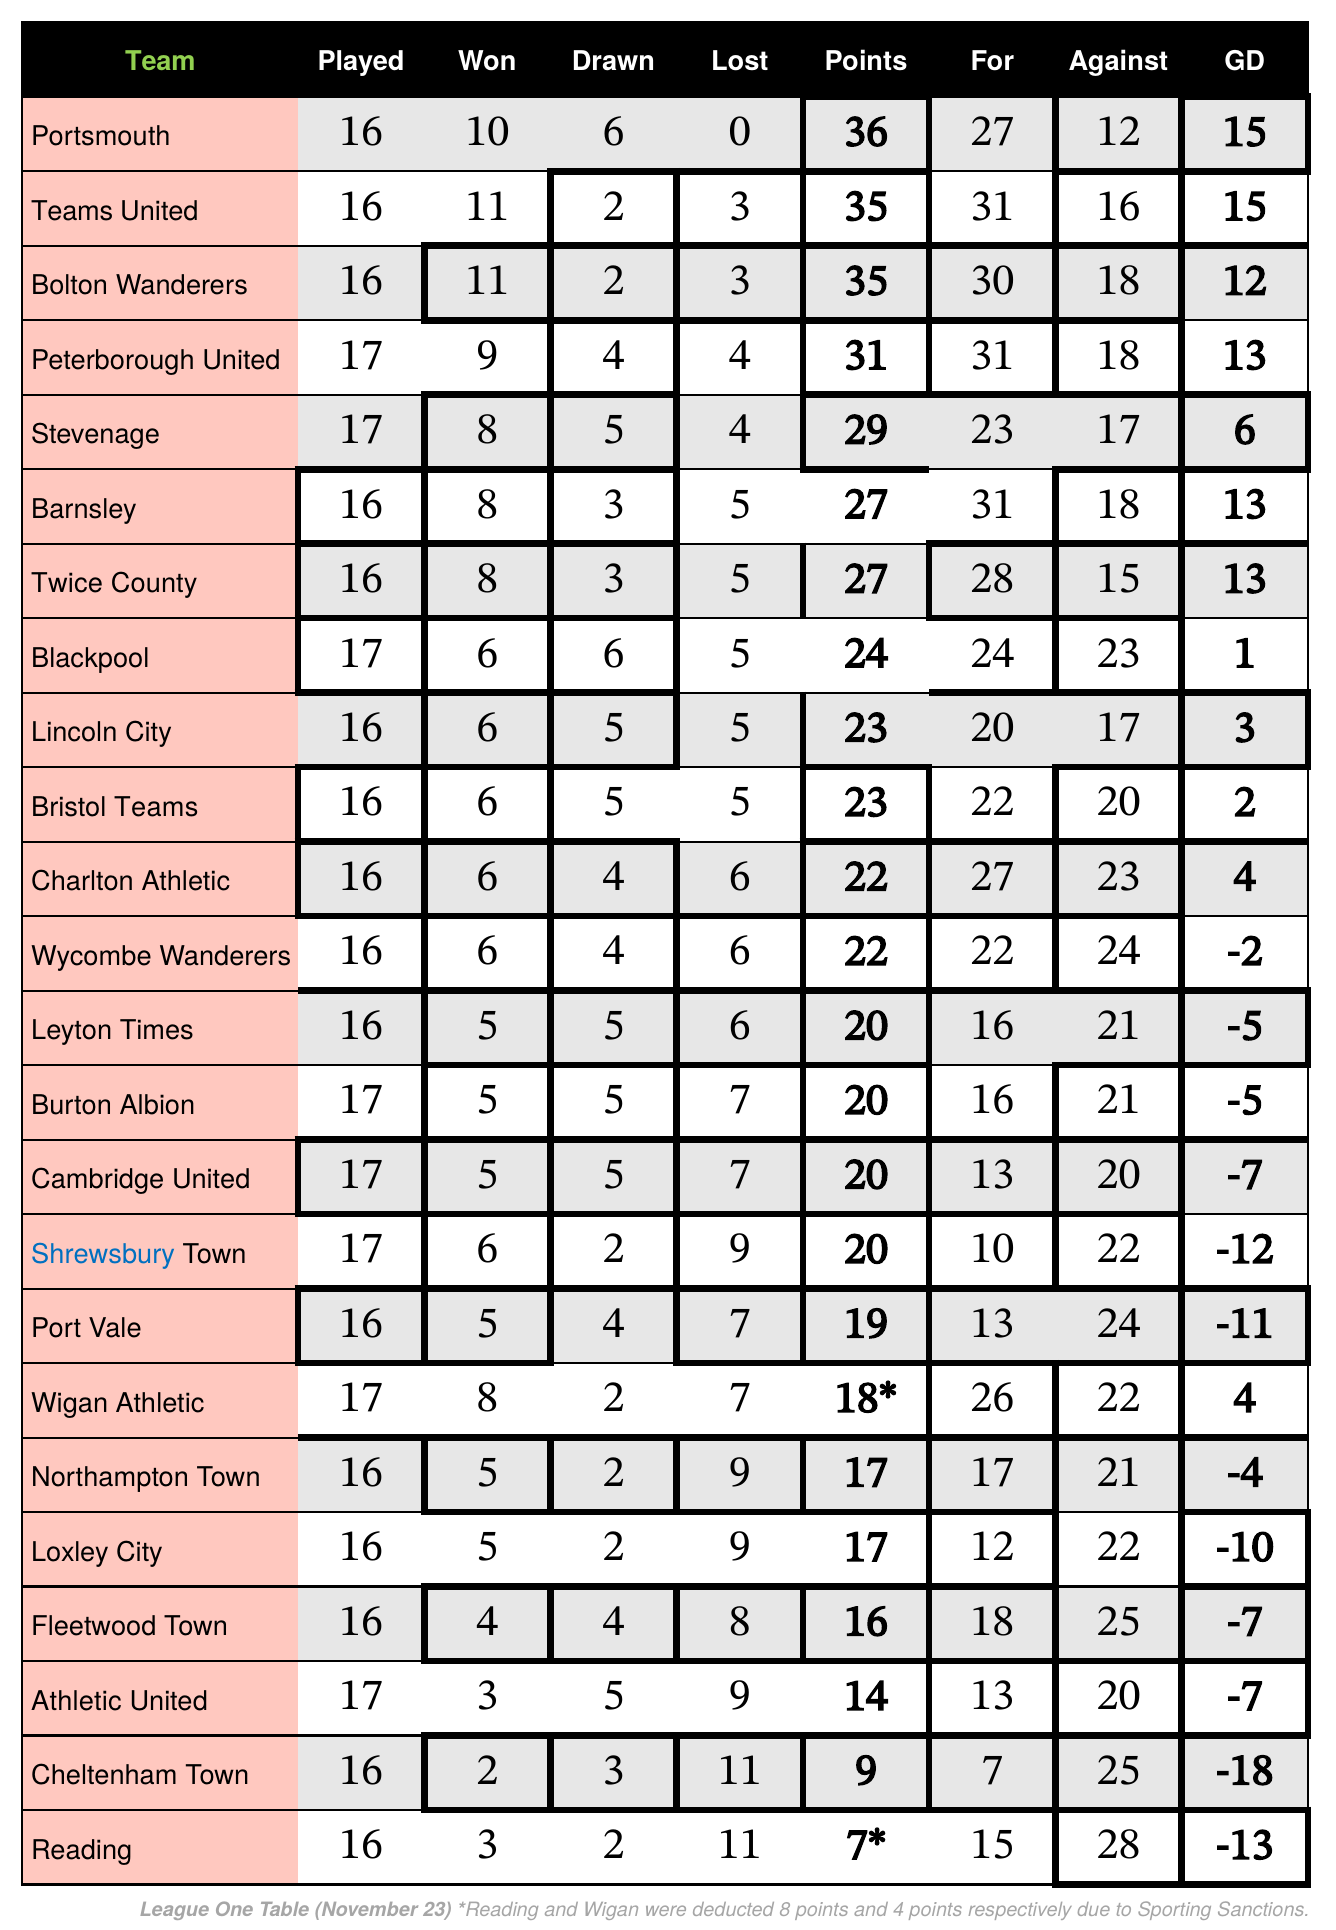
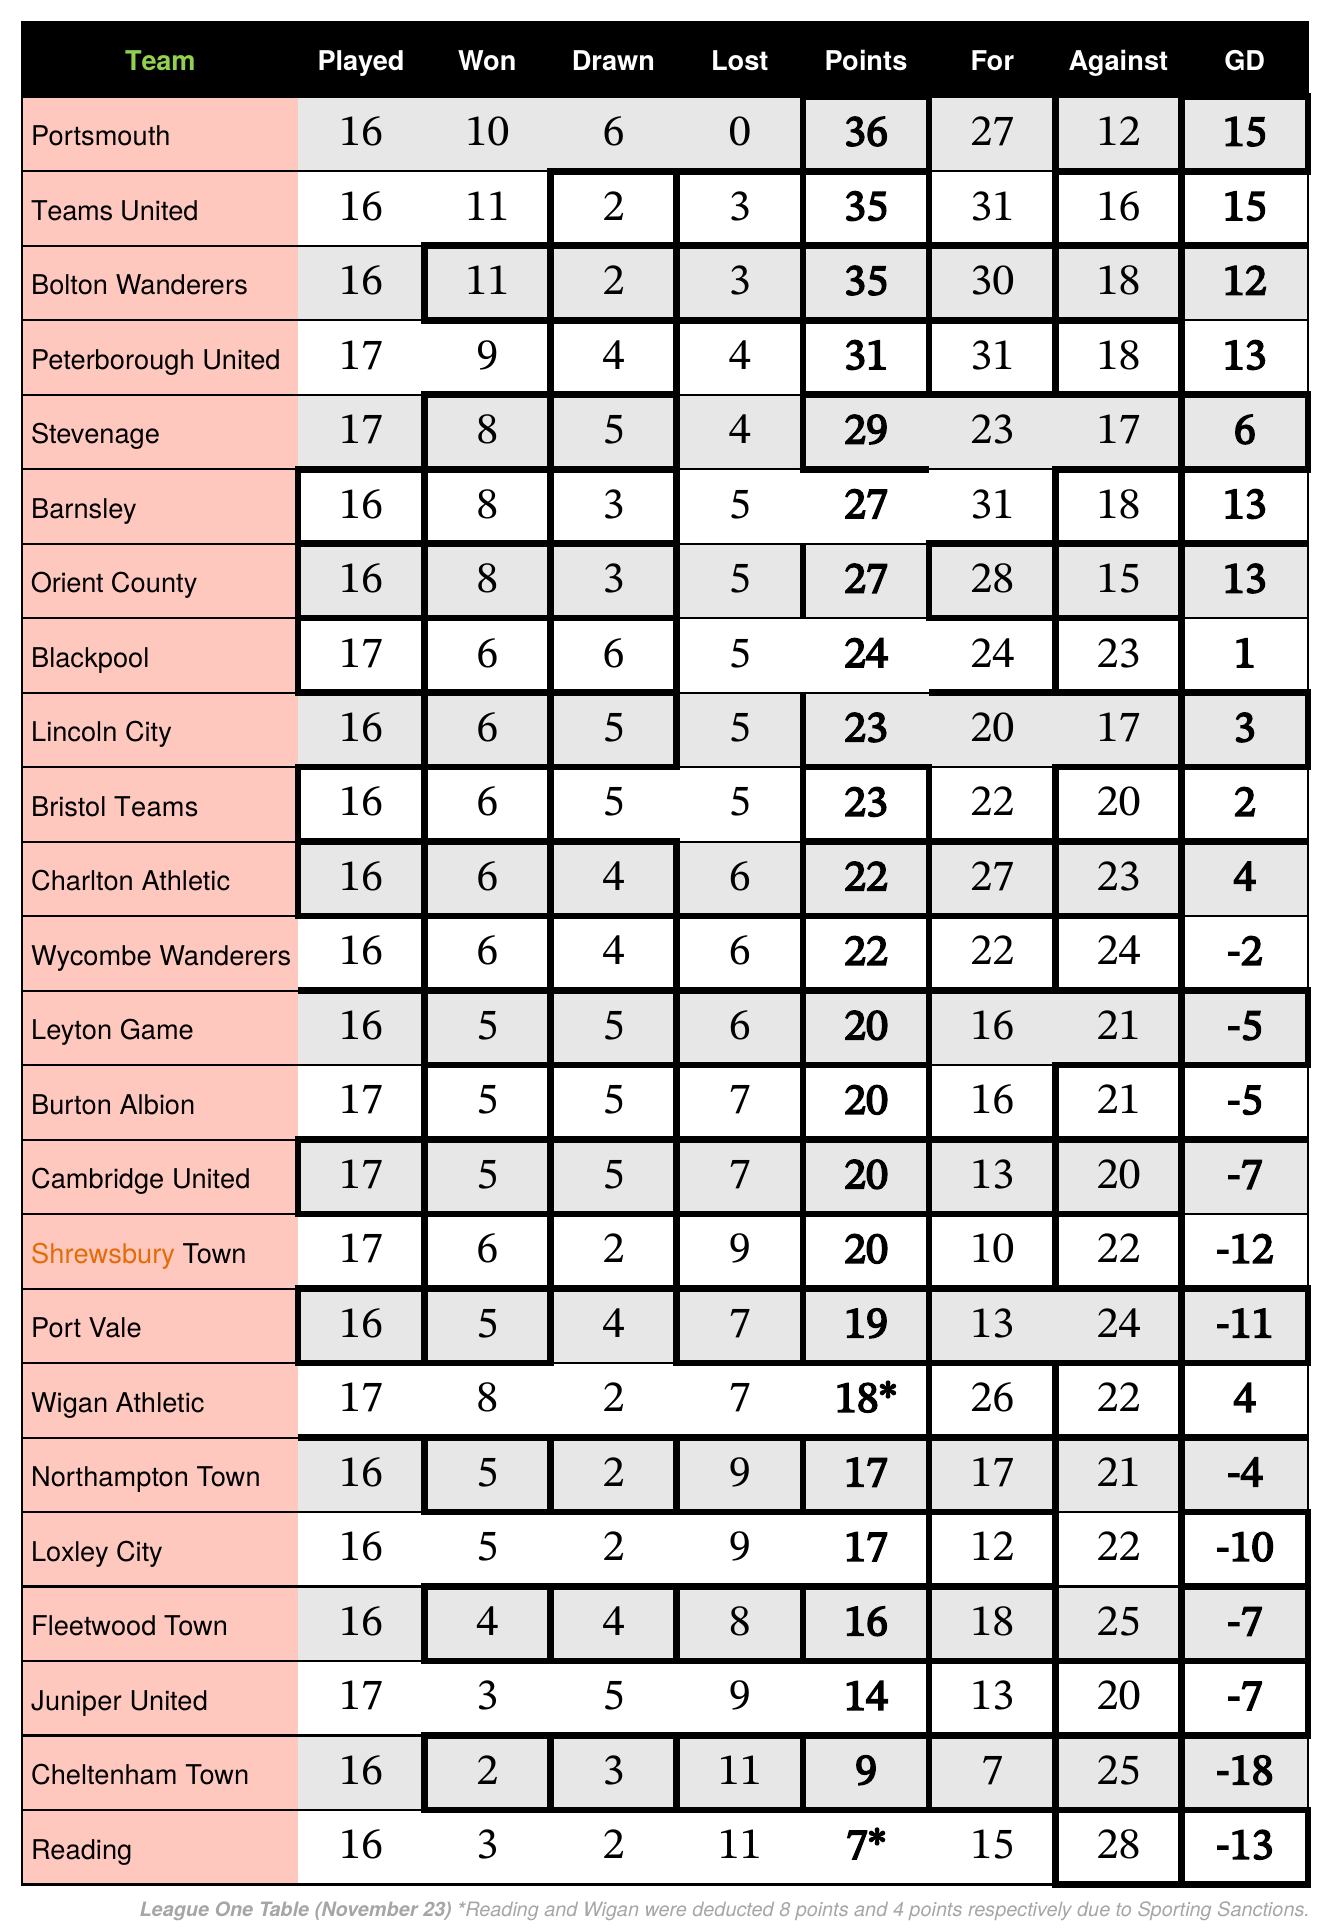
Twice: Twice -> Orient (67, 584)
Times: Times -> Game (157, 1031)
Shrewsbury colour: blue -> orange (103, 1254)
Athletic: Athletic -> Juniper (76, 1701)
